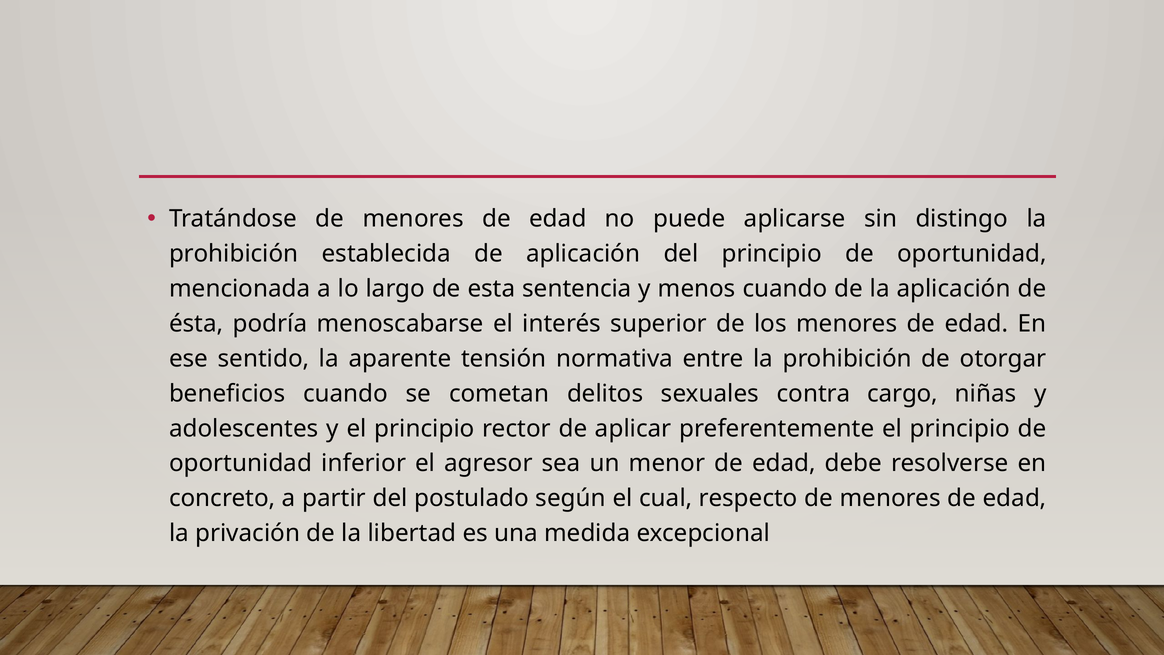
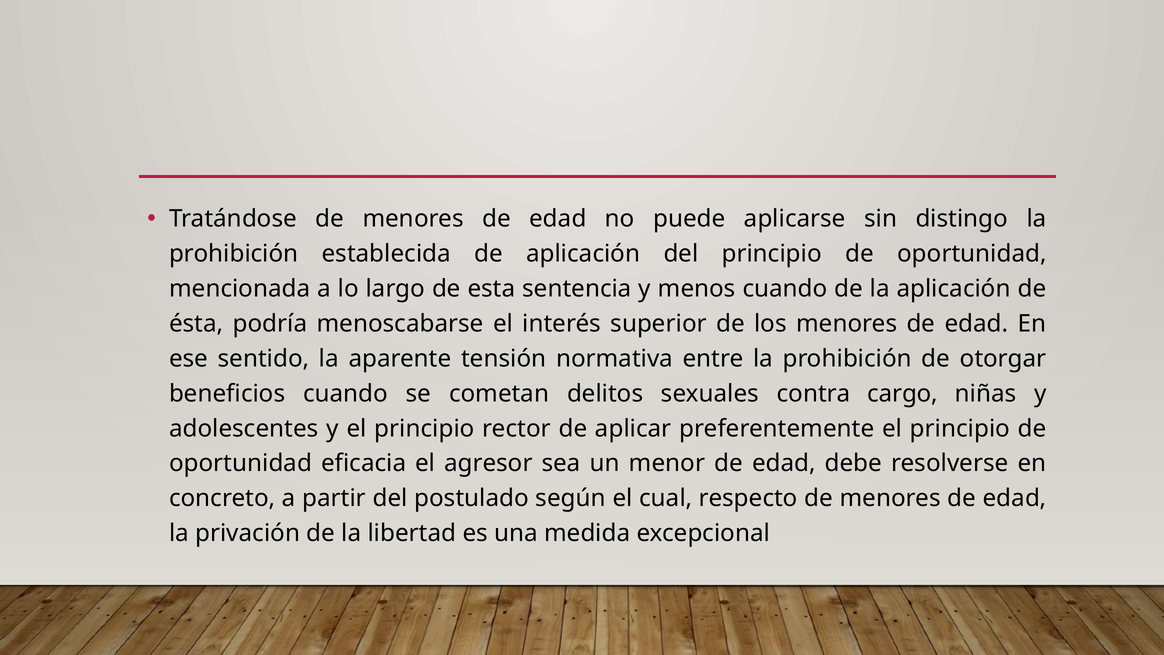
inferior: inferior -> eficacia (364, 463)
